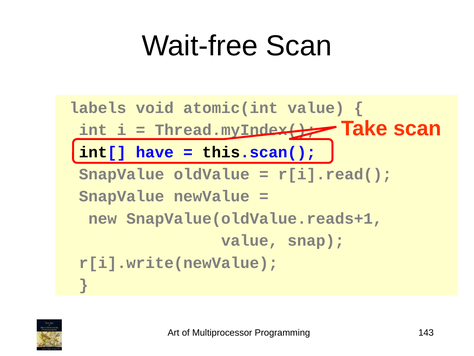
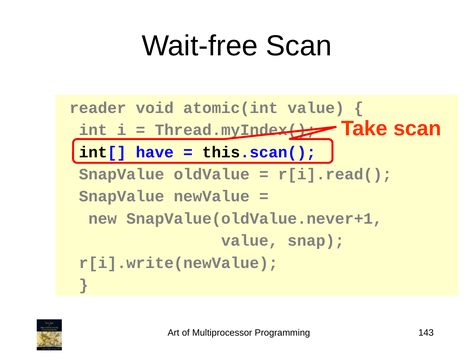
labels: labels -> reader (98, 108)
SnapValue(oldValue.reads+1: SnapValue(oldValue.reads+1 -> SnapValue(oldValue.never+1 (254, 218)
